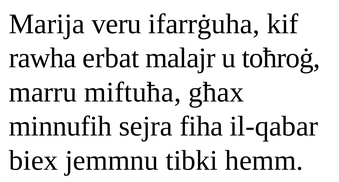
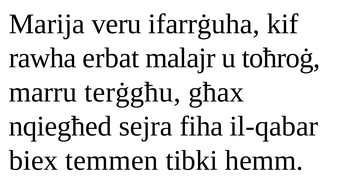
miftuħa: miftuħa -> terġgħu (133, 92)
minnufih: minnufih -> nqiegħed (60, 127)
jemmnu: jemmnu -> temmen (112, 161)
